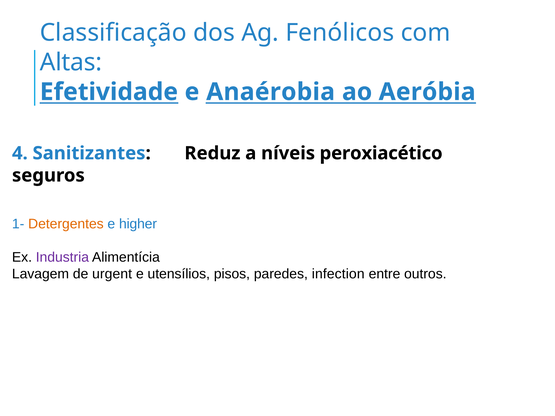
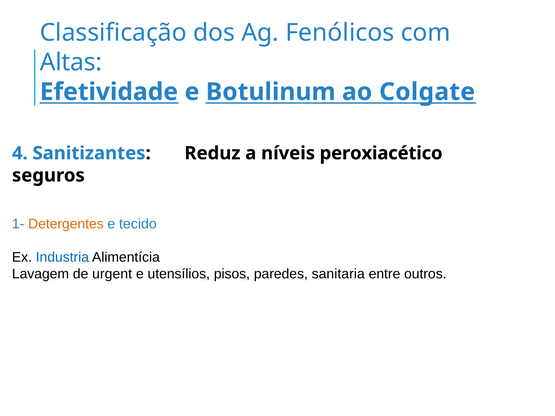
Anaérobia: Anaérobia -> Botulinum (271, 92)
Aeróbia: Aeróbia -> Colgate (427, 92)
higher: higher -> tecido (138, 224)
Industria colour: purple -> blue (62, 257)
infection: infection -> sanitaria (338, 274)
